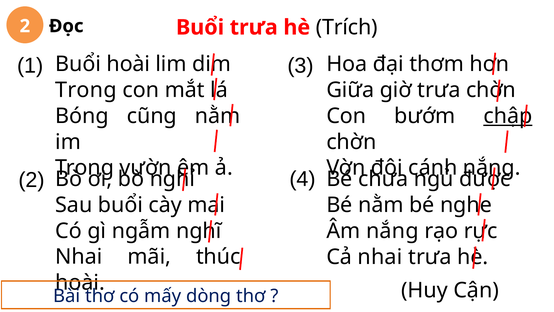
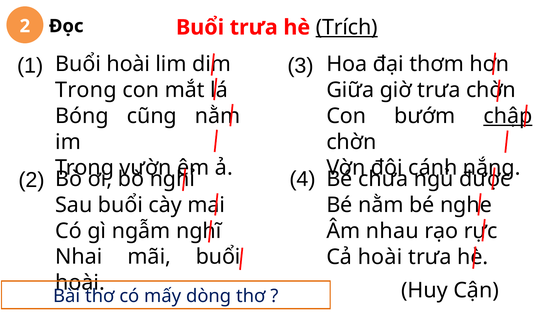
Trích underline: none -> present (347, 27)
Âm nắng: nắng -> nhau (392, 231)
mãi thúc: thúc -> buổi (218, 257)
Cả nhai: nhai -> hoài (380, 257)
